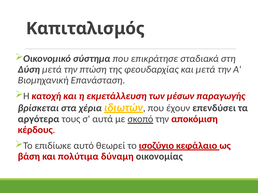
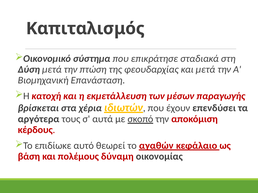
ισοζύγιο: ισοζύγιο -> αγαθών (156, 146)
πολύτιμα: πολύτιμα -> πολέμους (78, 157)
